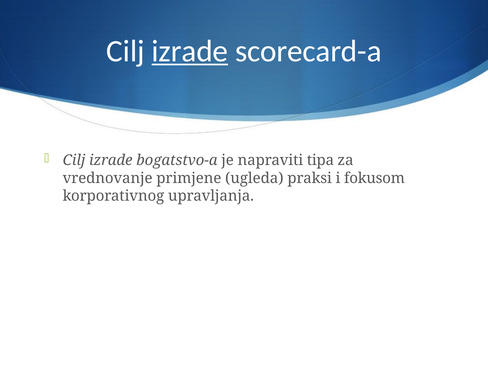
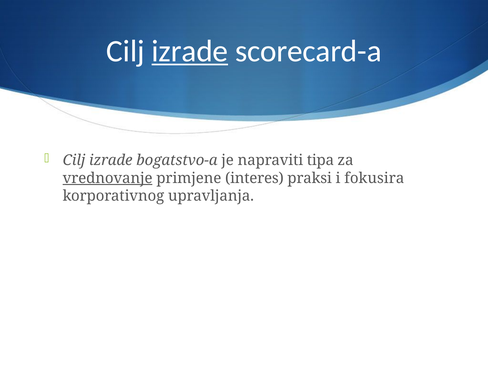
vrednovanje underline: none -> present (108, 178)
ugleda: ugleda -> interes (254, 178)
fokusom: fokusom -> fokusira (374, 178)
